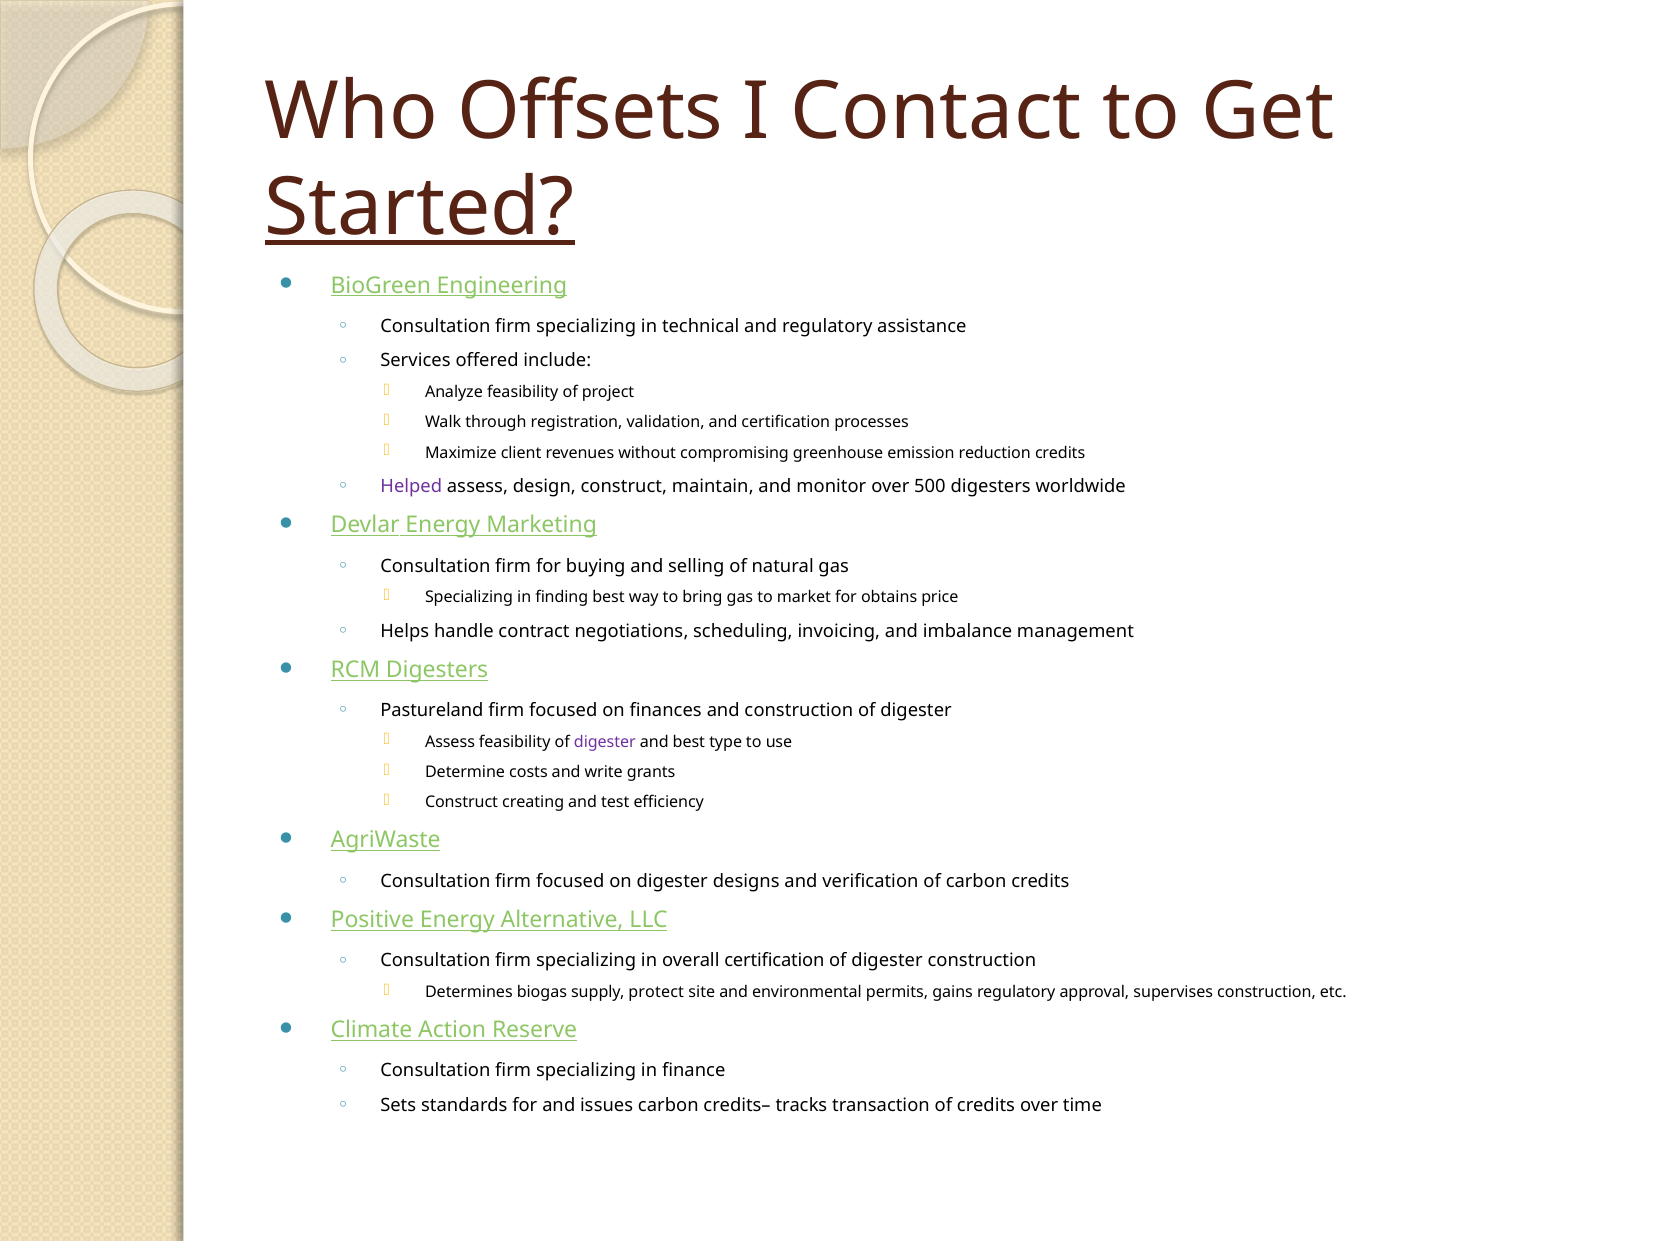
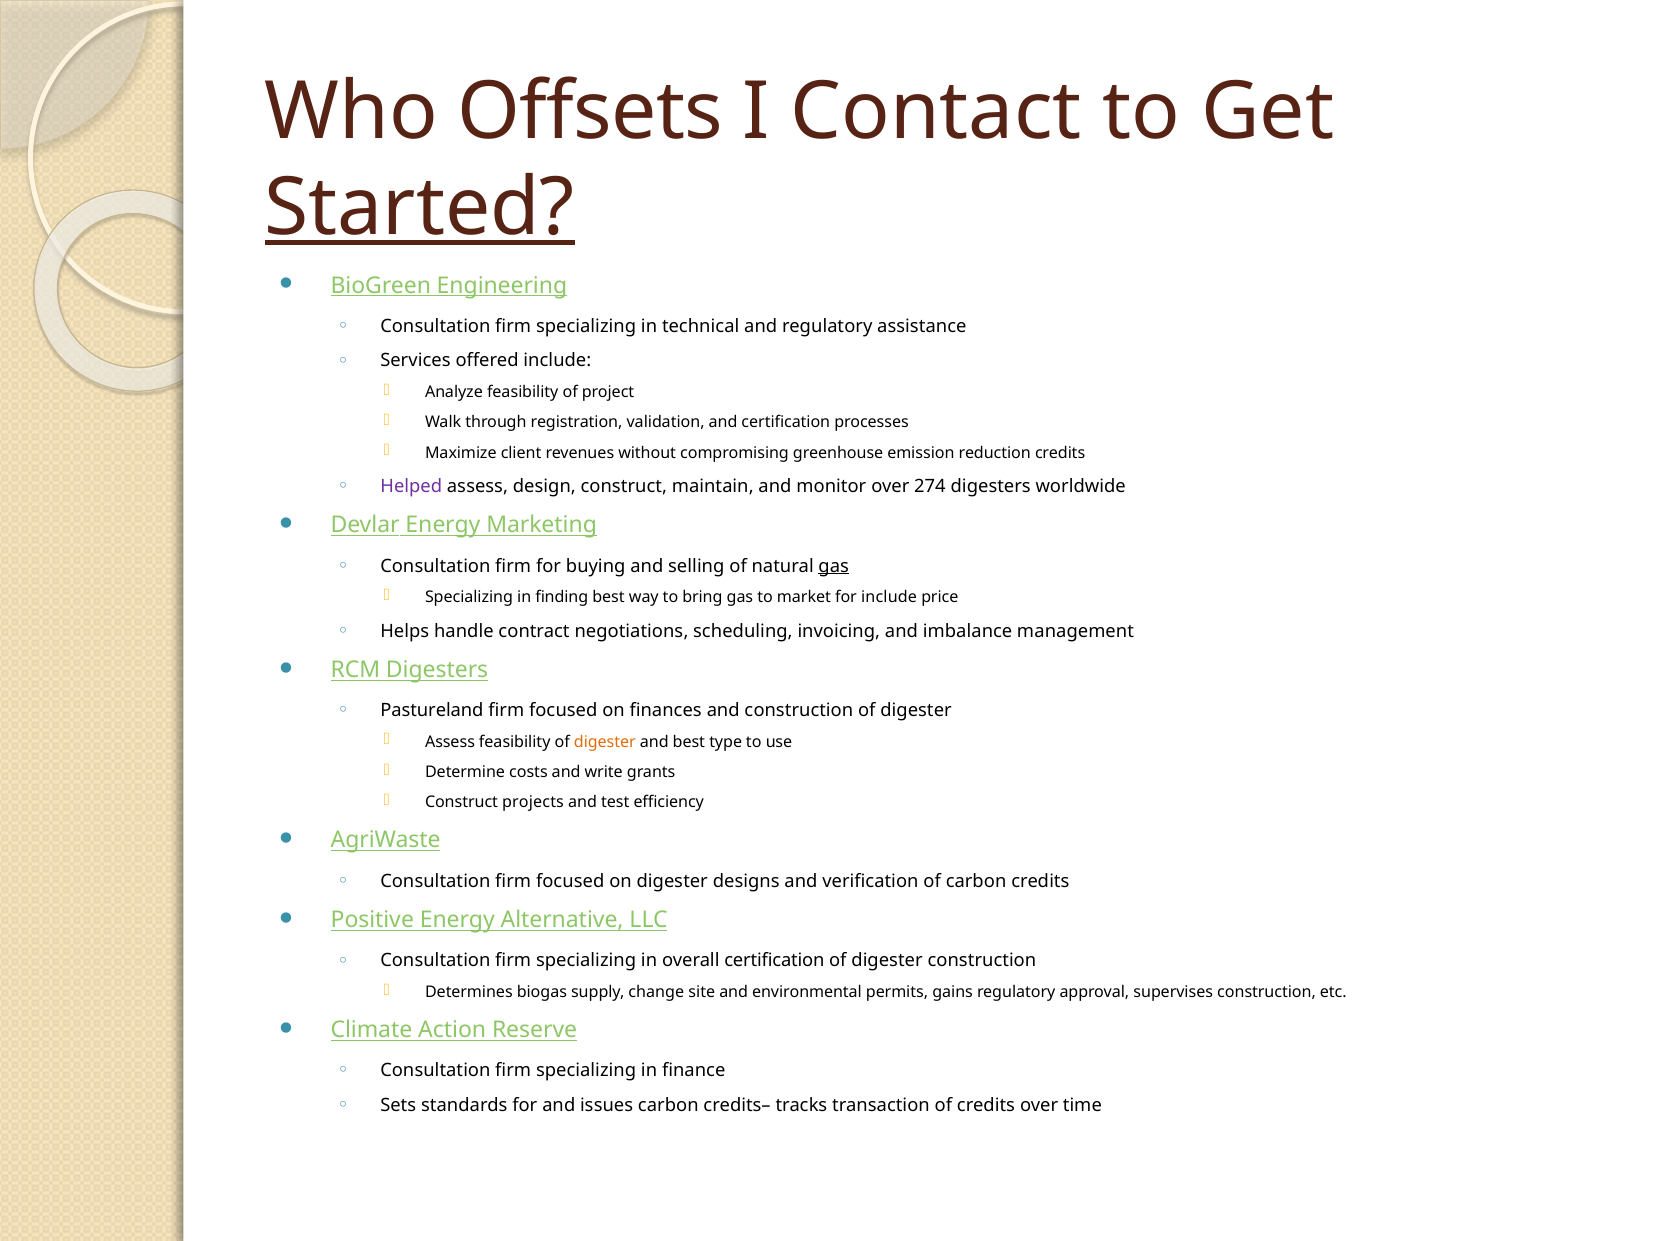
500: 500 -> 274 (930, 487)
gas underline: none -> present (834, 566)
for obtains: obtains -> include (889, 598)
digester colour: purple -> orange (605, 742)
creating: creating -> projects (533, 803)
protect: protect -> change (656, 992)
